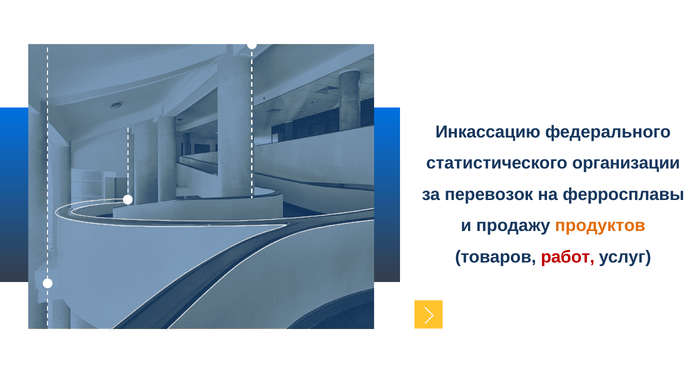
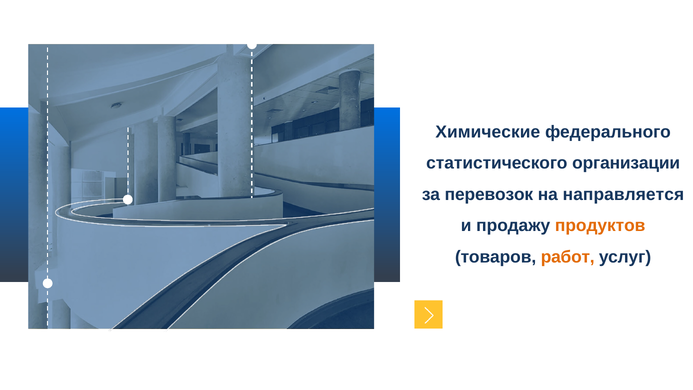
Инкассацию: Инкассацию -> Химические (488, 132)
ферросплавы: ферросплавы -> направляется (623, 194)
работ colour: red -> orange (568, 257)
